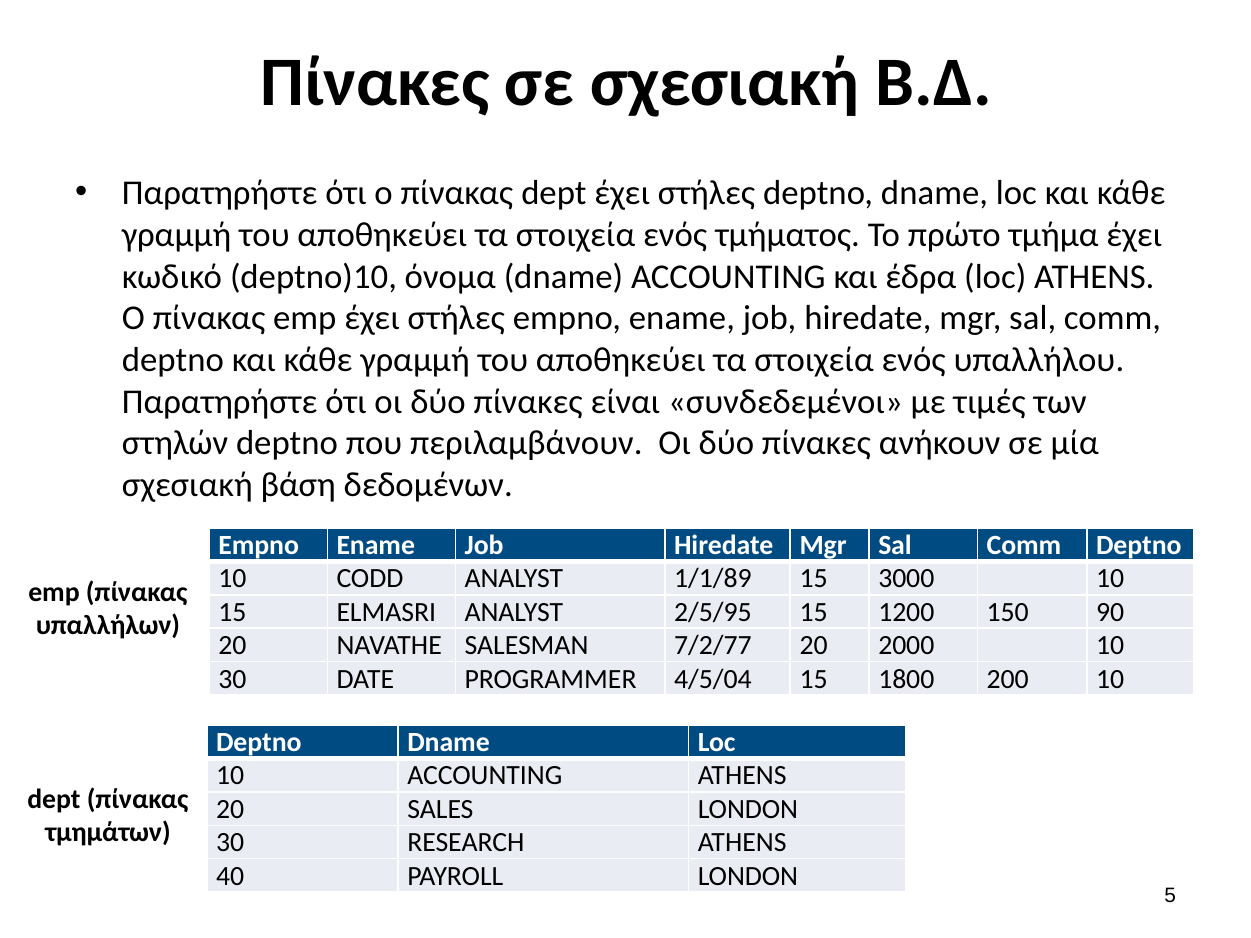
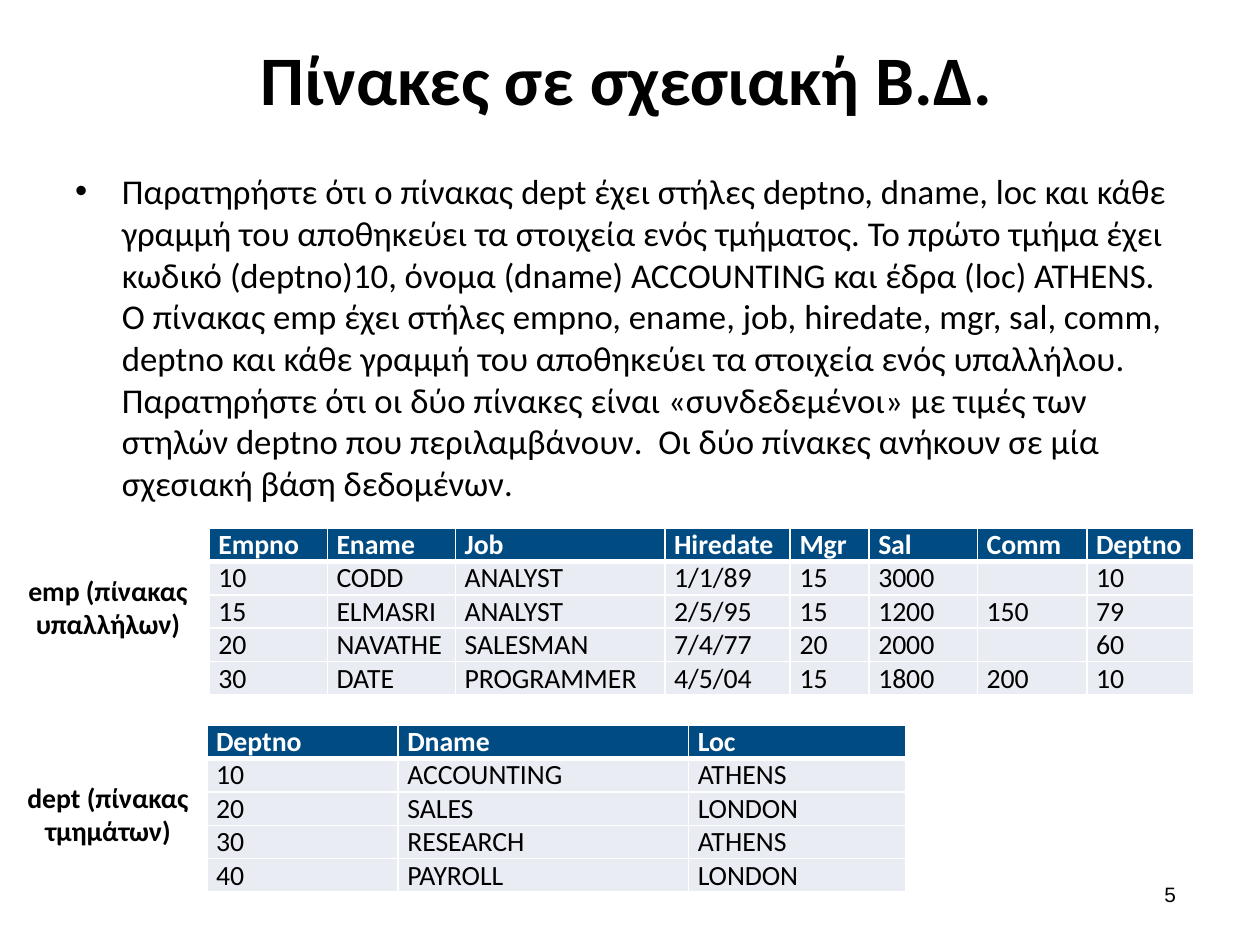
90: 90 -> 79 (1110, 612)
7/2/77: 7/2/77 -> 7/4/77 (713, 646)
2000 10: 10 -> 60 (1110, 646)
